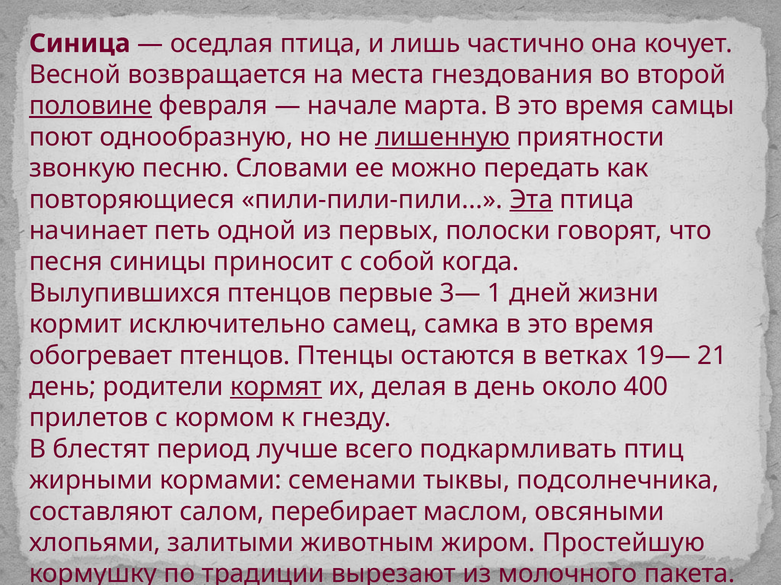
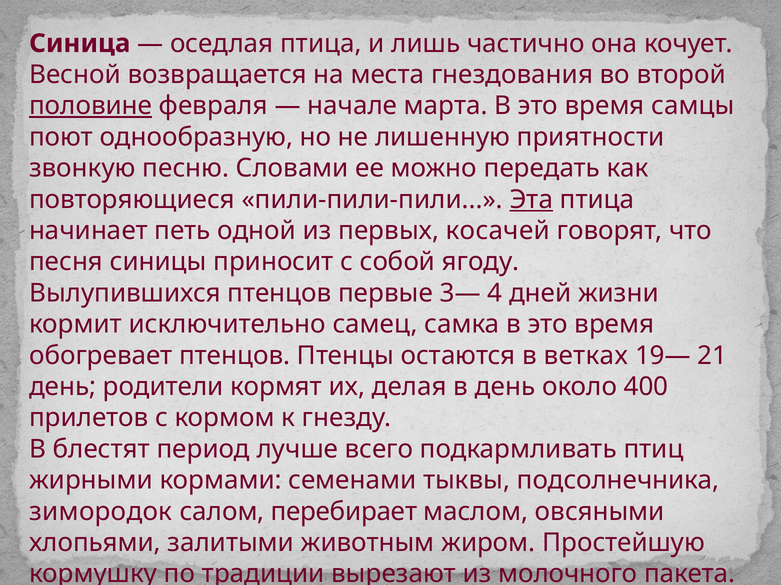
лишенную underline: present -> none (443, 137)
полоски: полоски -> косачей (498, 231)
когда: когда -> ягоду (481, 262)
1: 1 -> 4 (495, 293)
кормят underline: present -> none (276, 387)
составляют: составляют -> зимородок (101, 512)
